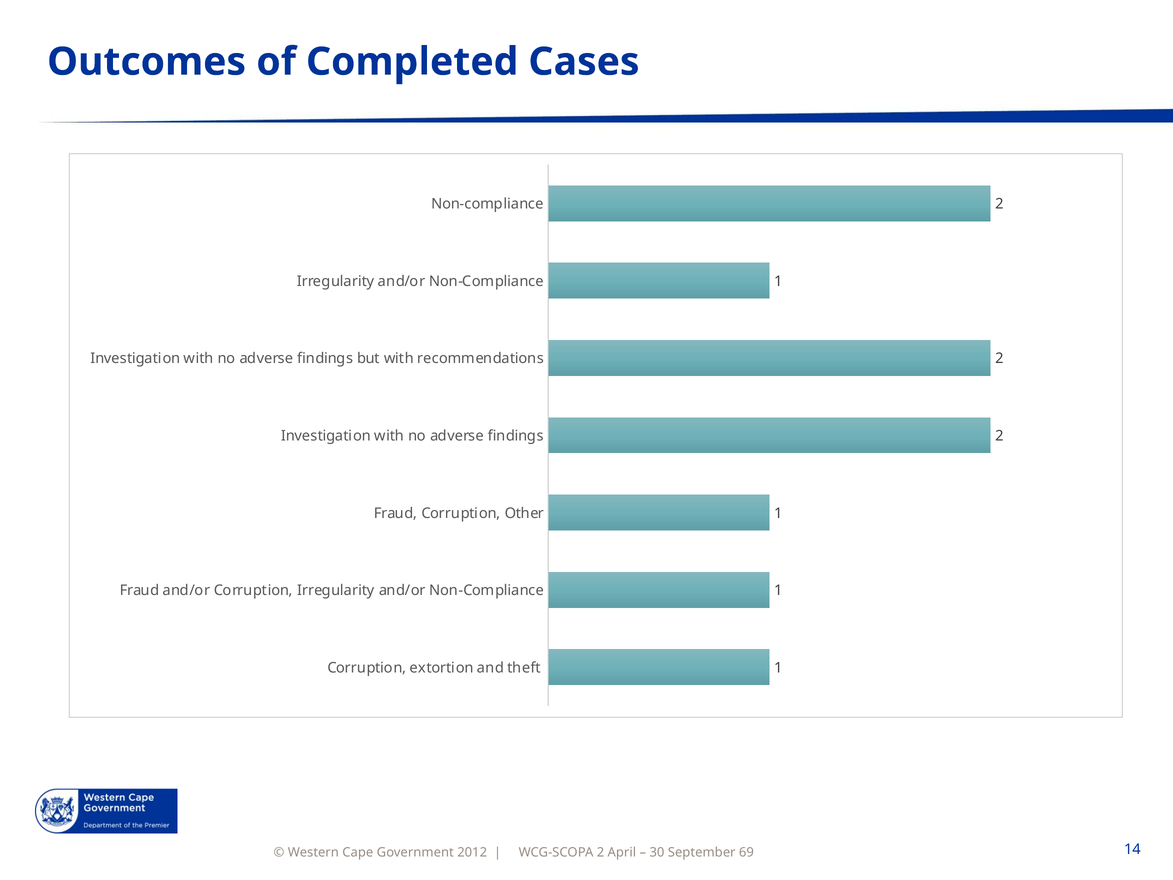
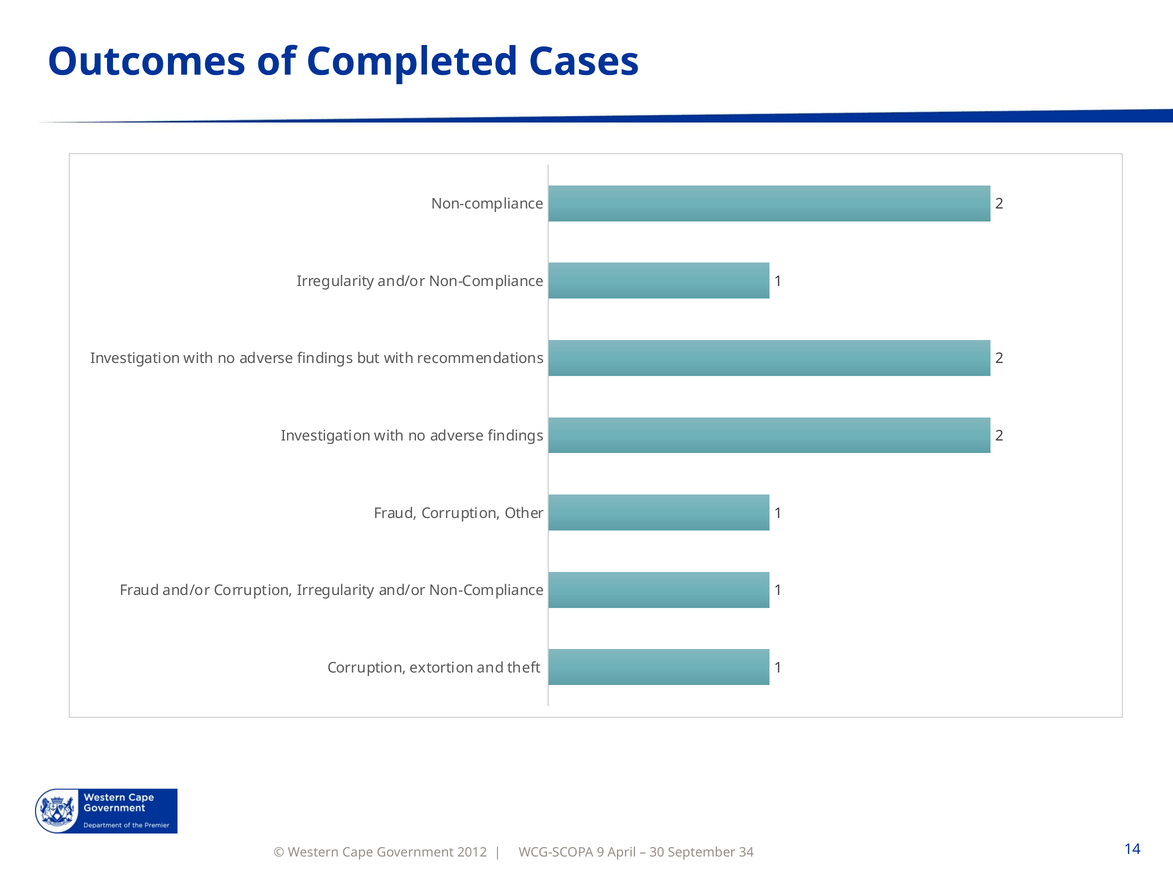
WCG-SCOPA 2: 2 -> 9 (601, 852)
69: 69 -> 34 (746, 852)
